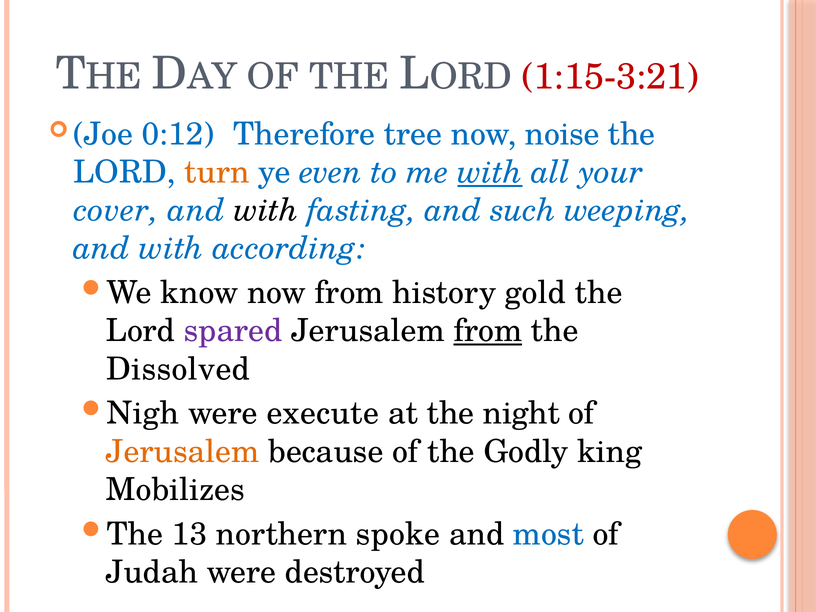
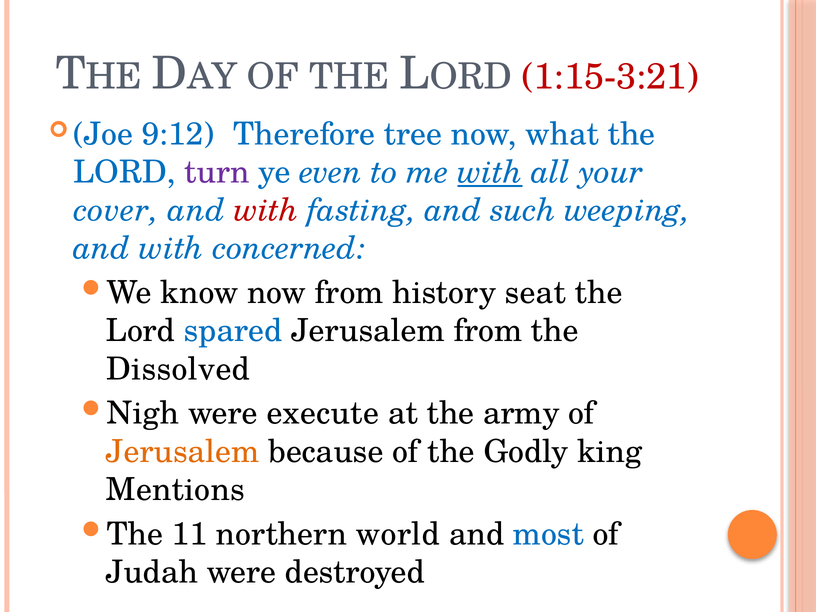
0:12: 0:12 -> 9:12 (178, 134)
noise: noise -> what (562, 134)
turn colour: orange -> purple (217, 172)
with colour: black -> red (266, 210)
according: according -> concerned (289, 248)
gold: gold -> seat (535, 293)
spared colour: purple -> blue (233, 331)
from underline: present -> none (488, 331)
night: night -> army (521, 414)
Mobilizes: Mobilizes -> Mentions (175, 490)
13: 13 -> 11 (190, 534)
spoke: spoke -> world (398, 534)
